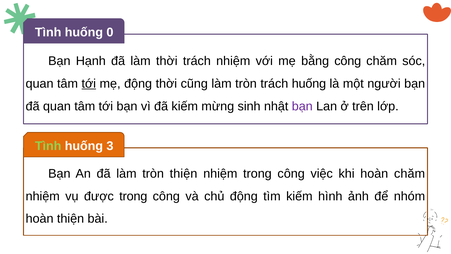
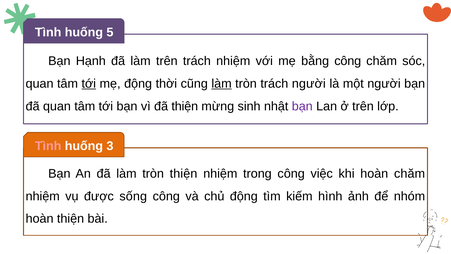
0: 0 -> 5 (110, 32)
làm thời: thời -> trên (167, 61)
làm underline: none -> present (222, 84)
trách huống: huống -> người (309, 84)
đã kiếm: kiếm -> thiện (185, 106)
Tình colour: light green -> pink (48, 146)
được trong: trong -> sống (133, 196)
